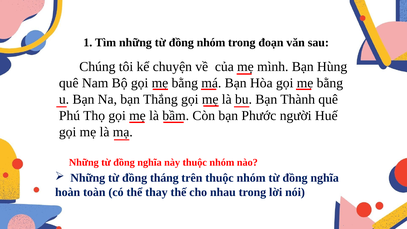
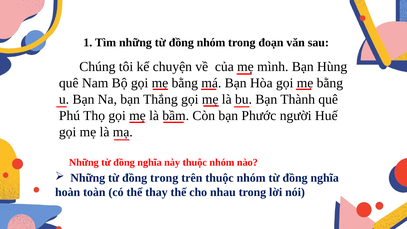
đồng tháng: tháng -> trong (164, 178)
